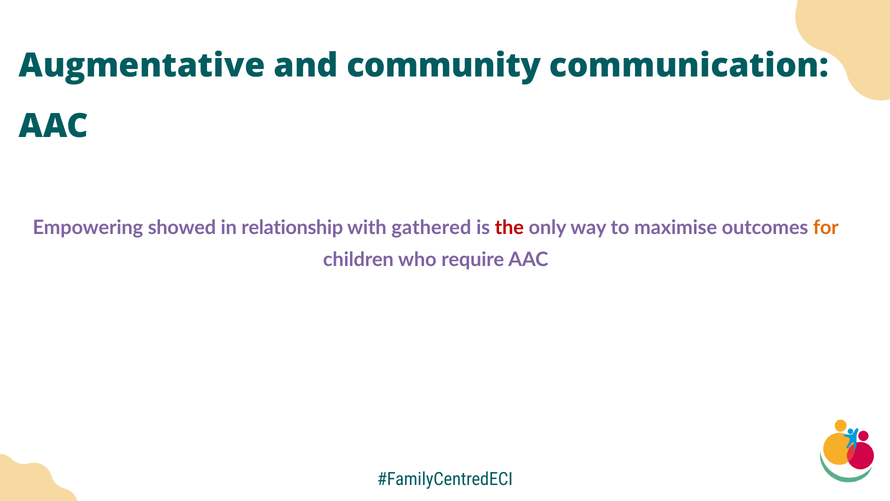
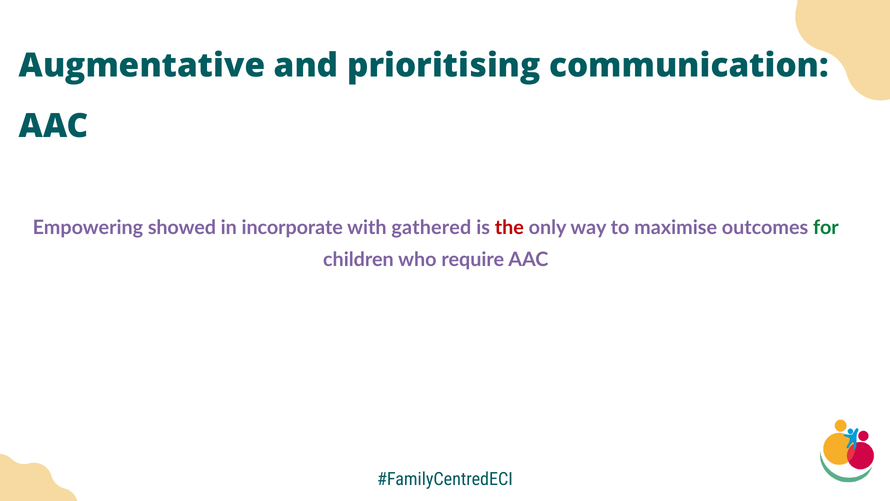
community: community -> prioritising (444, 66)
relationship: relationship -> incorporate (292, 228)
for colour: orange -> green (826, 228)
